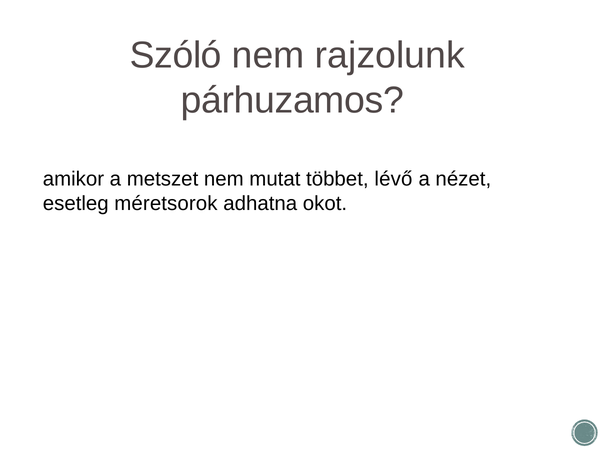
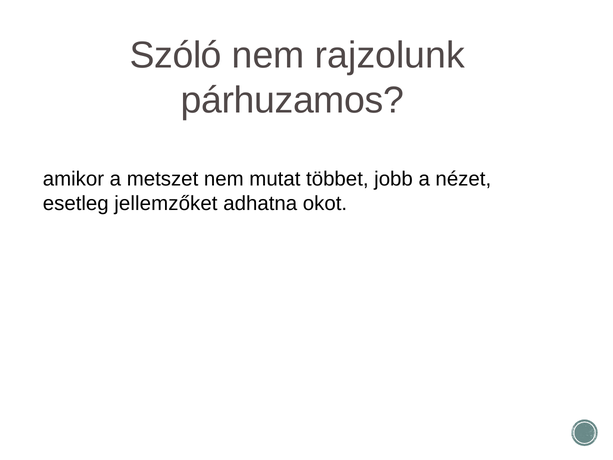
lévő: lévő -> jobb (394, 179)
méretsorok: méretsorok -> jellemzőket (166, 204)
